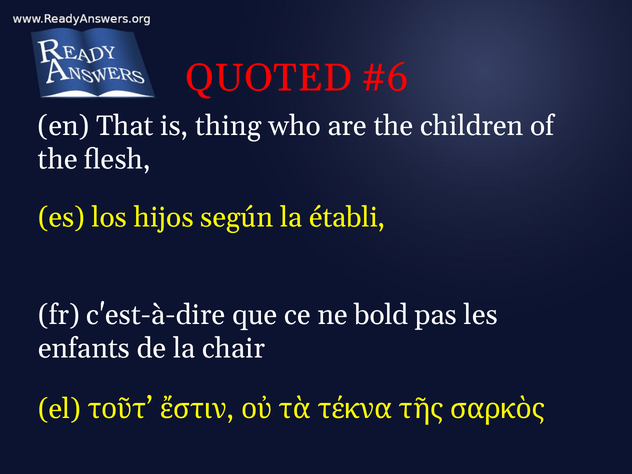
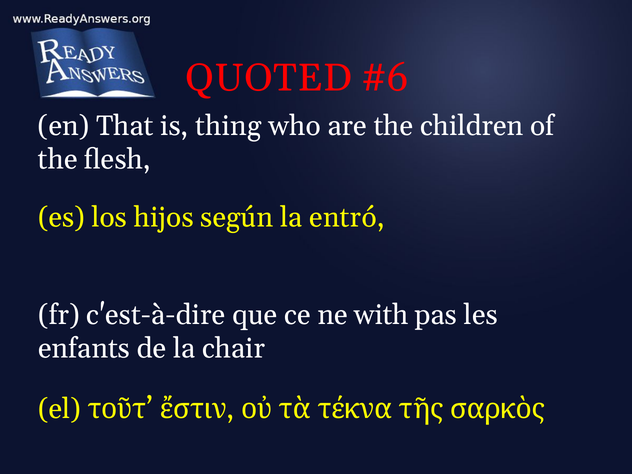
établi: établi -> entró (347, 218)
bold: bold -> with (381, 315)
